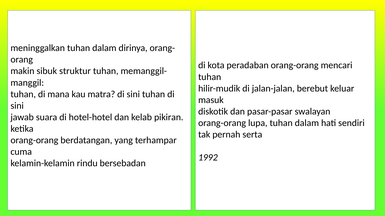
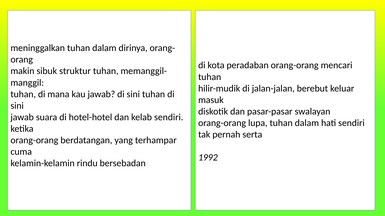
kau matra: matra -> jawab (101, 94)
kelab pikiran: pikiran -> sendiri (169, 117)
